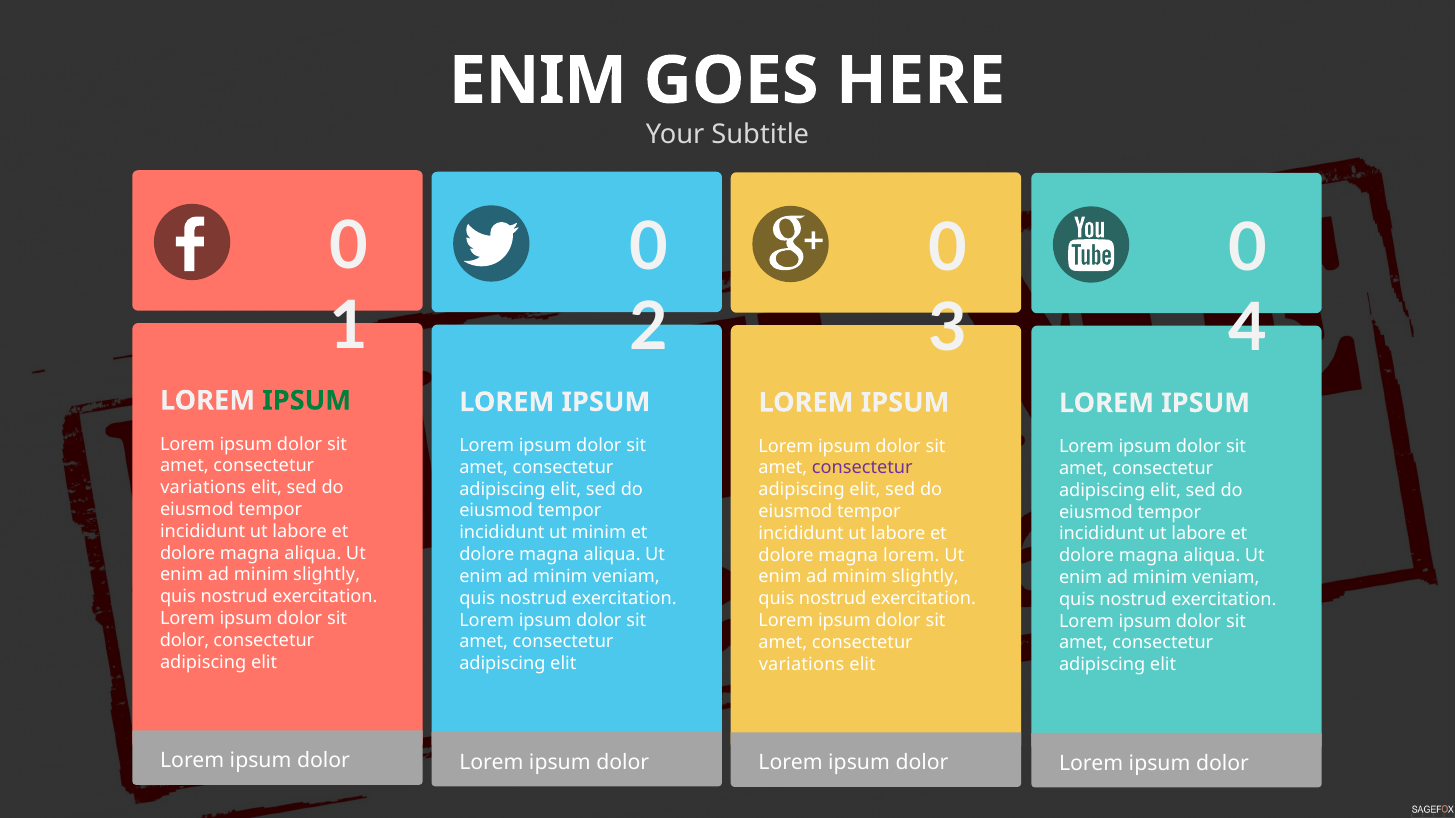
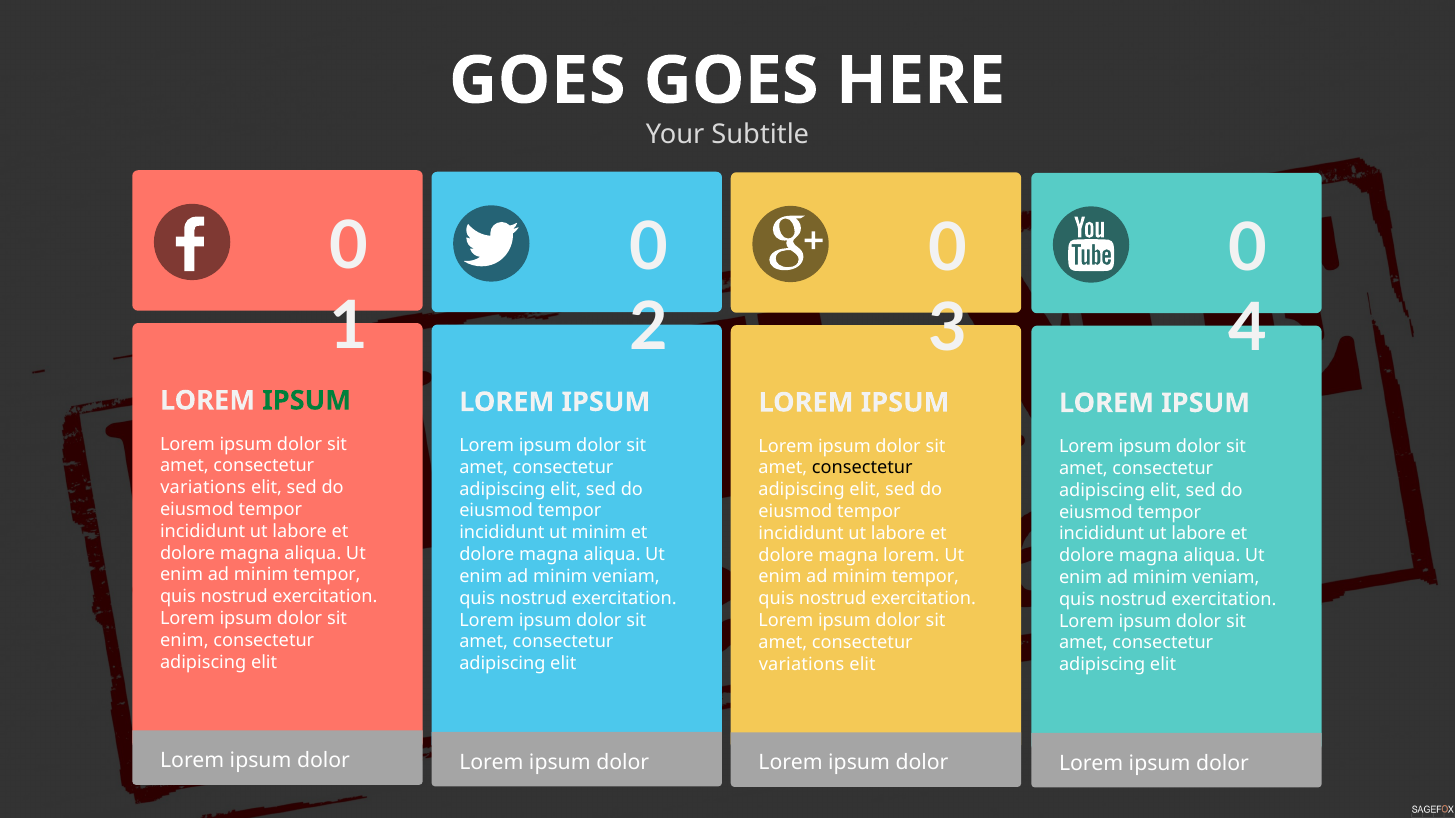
ENIM: ENIM -> GOES (537, 81)
consectetur colour: purple -> black (862, 468)
slightly: slightly -> tempor (327, 575)
slightly: slightly -> tempor (925, 577)
dolor: dolor -> enim (184, 641)
